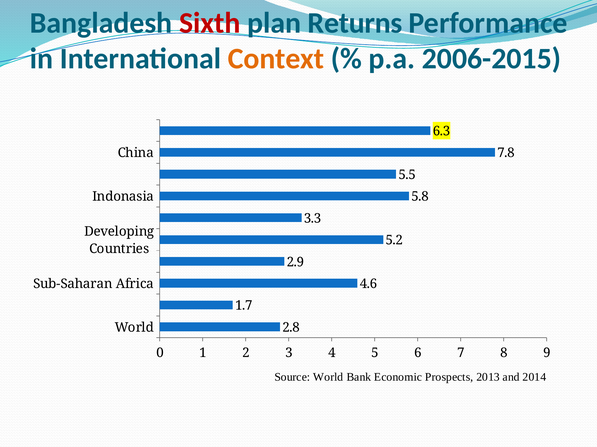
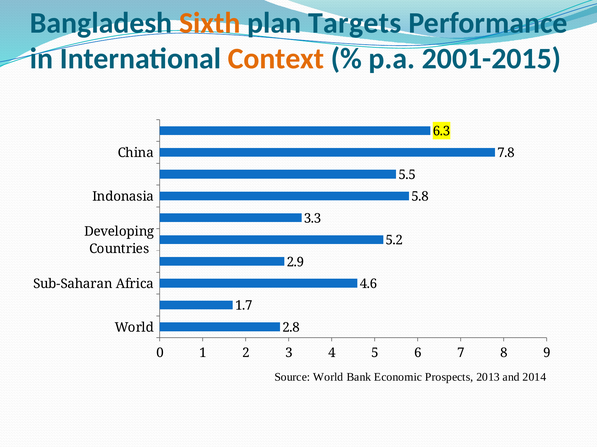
Sixth colour: red -> orange (210, 23)
Returns: Returns -> Targets (355, 23)
2006-2015: 2006-2015 -> 2001-2015 (491, 59)
